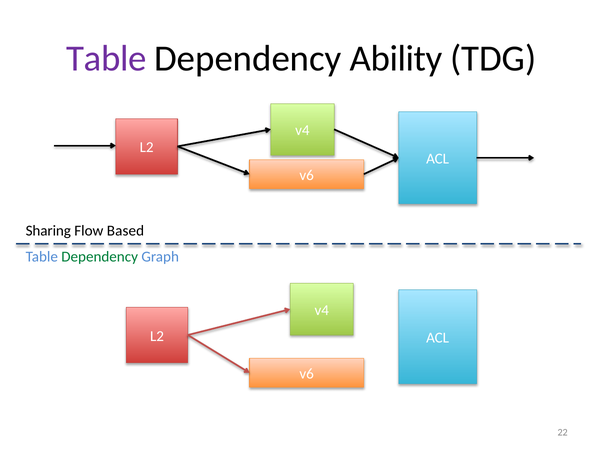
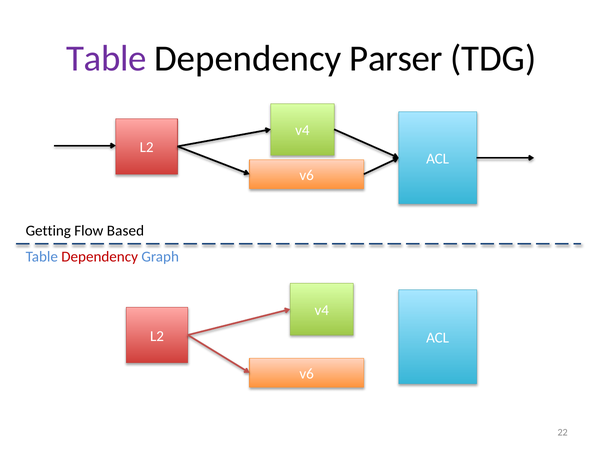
Ability: Ability -> Parser (396, 58)
Sharing: Sharing -> Getting (48, 231)
Dependency colour: green -> red (100, 257)
